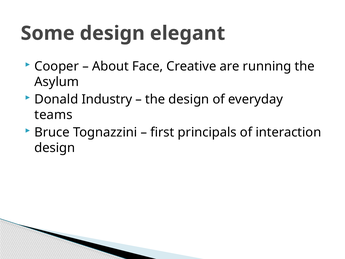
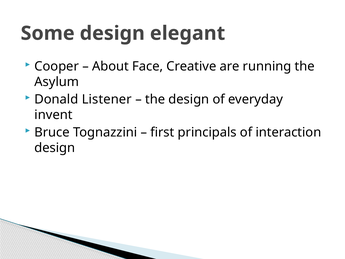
Industry: Industry -> Listener (107, 99)
teams: teams -> invent (54, 115)
